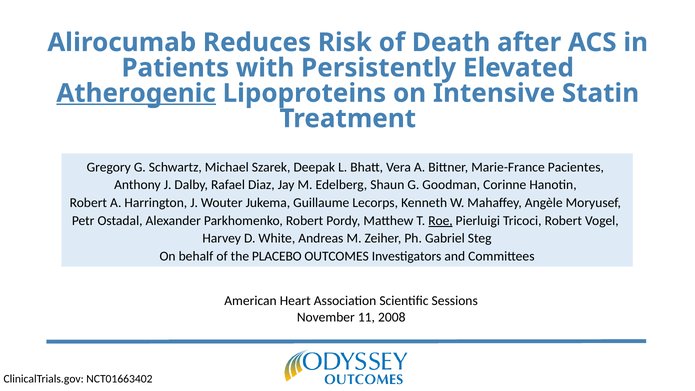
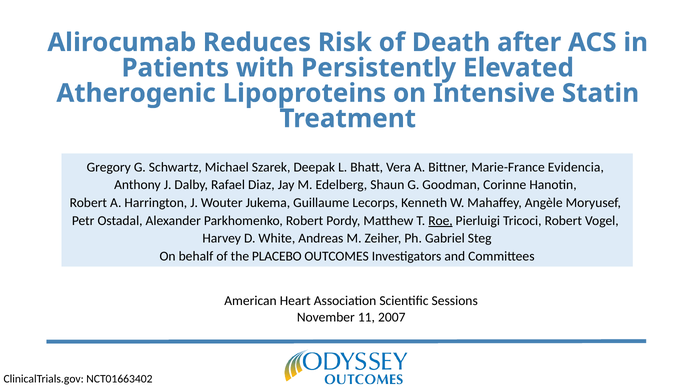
Atherogenic underline: present -> none (136, 93)
Pacientes: Pacientes -> Evidencia (576, 167)
2008: 2008 -> 2007 (392, 317)
